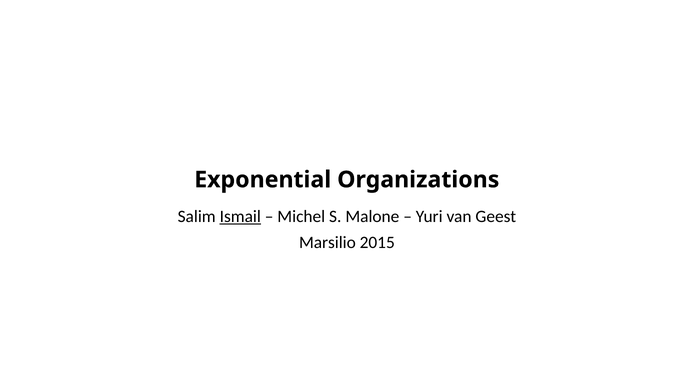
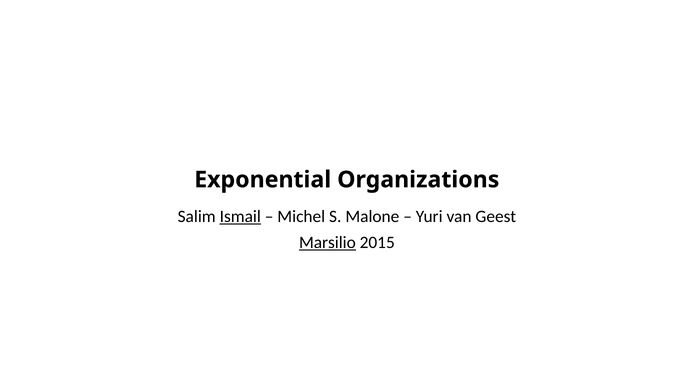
Marsilio underline: none -> present (327, 243)
